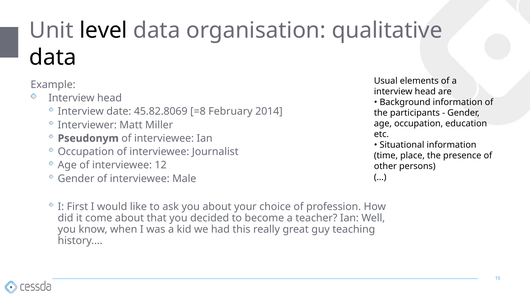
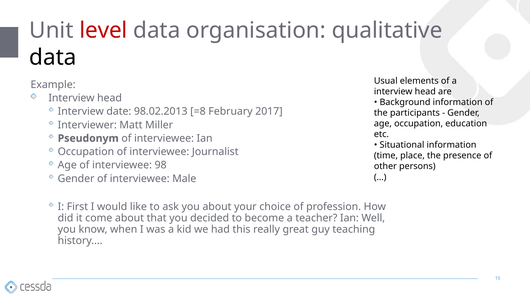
level colour: black -> red (103, 30)
45.82.8069: 45.82.8069 -> 98.02.2013 (161, 112)
2014: 2014 -> 2017 (269, 112)
12: 12 -> 98 (161, 165)
